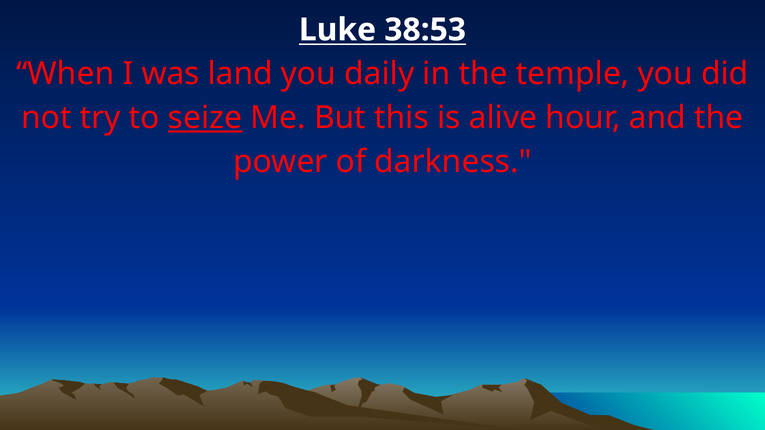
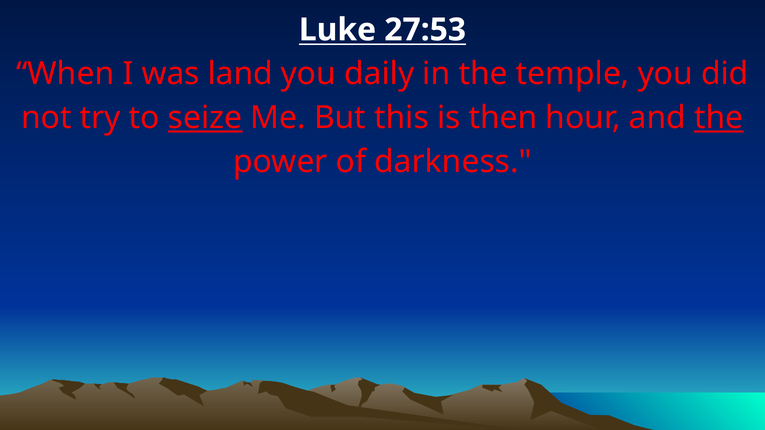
38:53: 38:53 -> 27:53 (425, 30)
alive: alive -> then (503, 118)
the underline: none -> present (719, 118)
